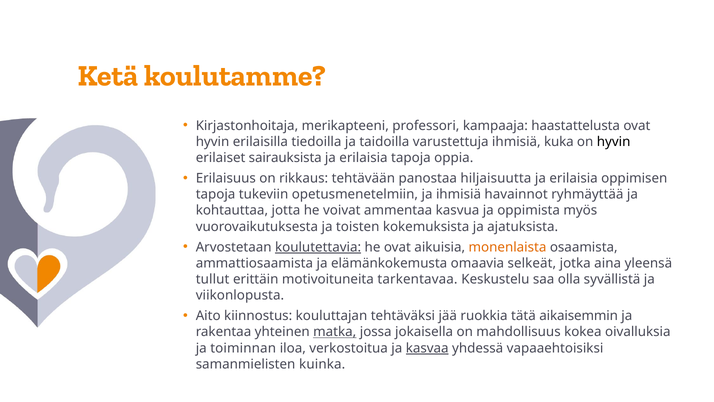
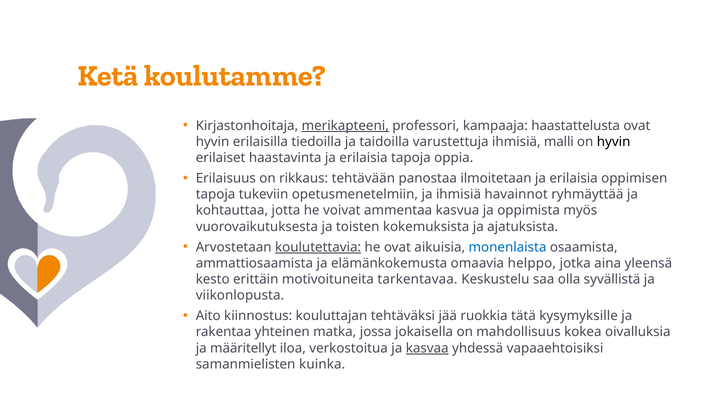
merikapteeni underline: none -> present (345, 126)
kuka: kuka -> malli (559, 142)
sairauksista: sairauksista -> haastavinta (285, 158)
hiljaisuutta: hiljaisuutta -> ilmoitetaan (496, 178)
monenlaista colour: orange -> blue (508, 247)
selkeät: selkeät -> helppo (532, 263)
tullut: tullut -> kesto (213, 279)
aikaisemmin: aikaisemmin -> kysymyksille (579, 316)
matka underline: present -> none (335, 332)
toiminnan: toiminnan -> määritellyt (243, 348)
